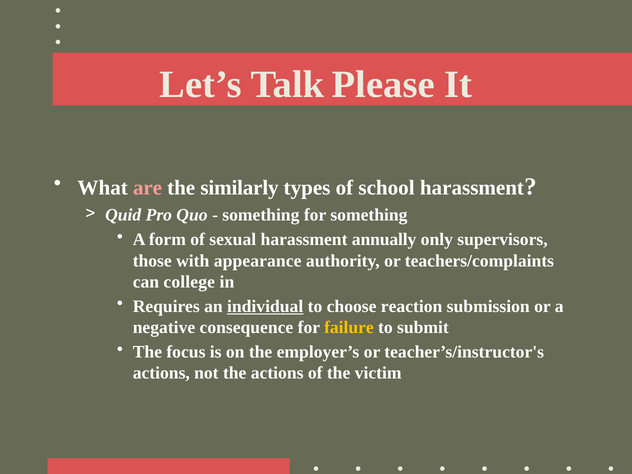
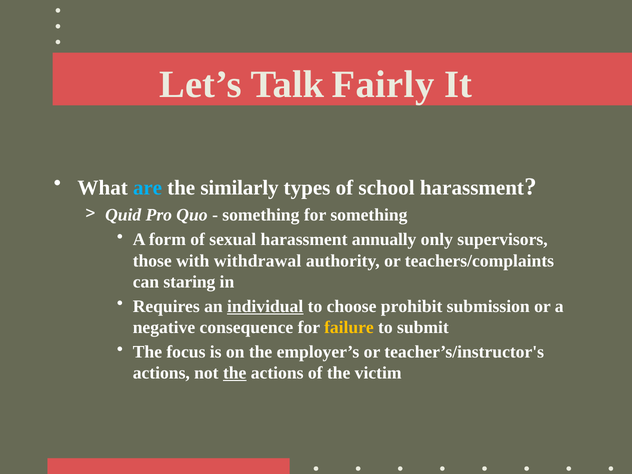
Please: Please -> Fairly (383, 84)
are colour: pink -> light blue (147, 188)
appearance: appearance -> withdrawal (258, 261)
college: college -> staring (189, 282)
reaction: reaction -> prohibit (412, 306)
the underline: none -> present (235, 373)
